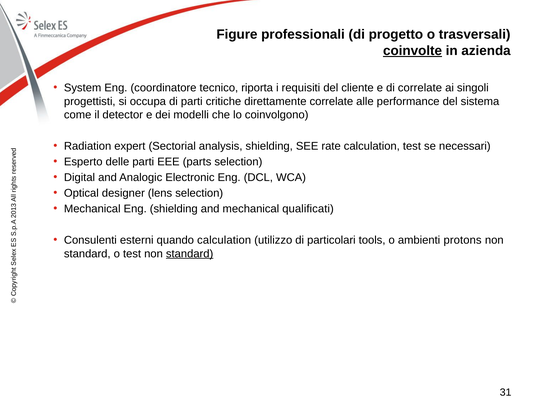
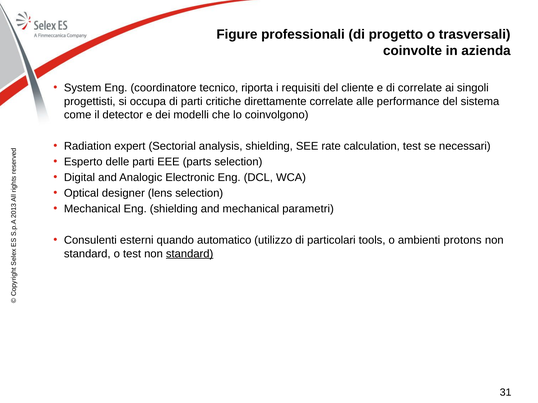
coinvolte underline: present -> none (413, 51)
qualificati: qualificati -> parametri (308, 209)
quando calculation: calculation -> automatico (224, 241)
